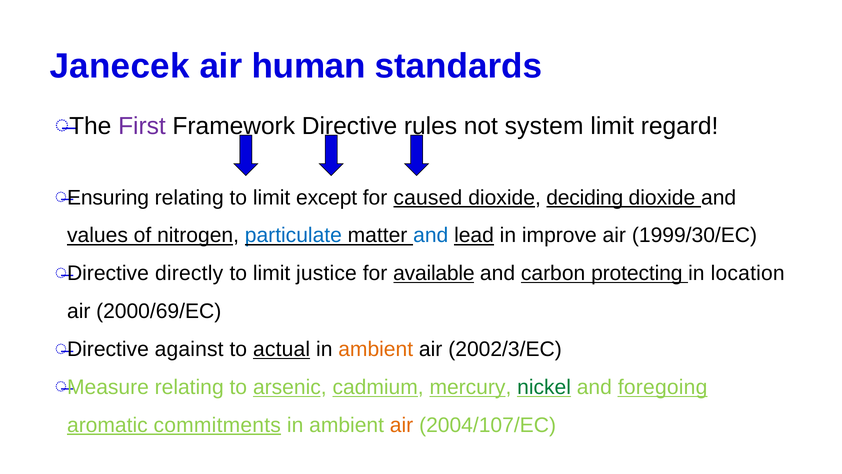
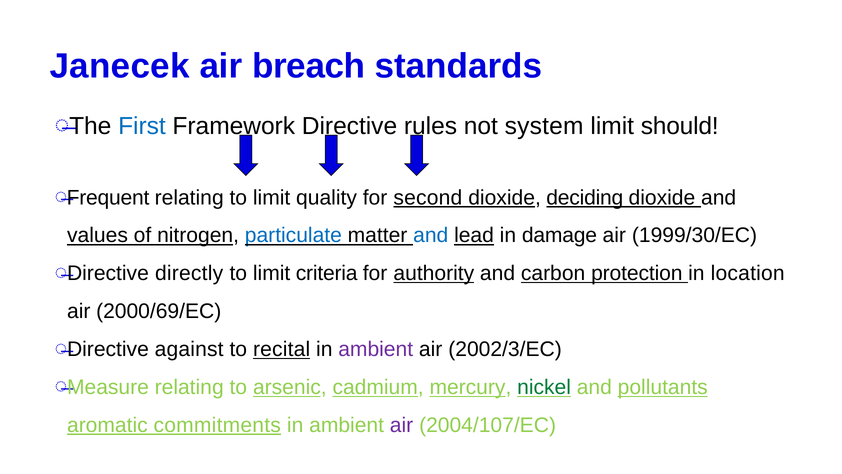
human: human -> breach (309, 66)
First colour: purple -> blue (142, 126)
regard: regard -> should (680, 126)
Ensuring: Ensuring -> Frequent (108, 197)
except: except -> quality (327, 197)
caused: caused -> second (428, 197)
improve: improve -> damage (559, 235)
justice: justice -> criteria (327, 273)
available: available -> authority (434, 273)
protecting: protecting -> protection (637, 273)
actual: actual -> recital (282, 349)
ambient colour: orange -> purple (376, 349)
foregoing: foregoing -> pollutants (663, 387)
air colour: orange -> purple (402, 425)
